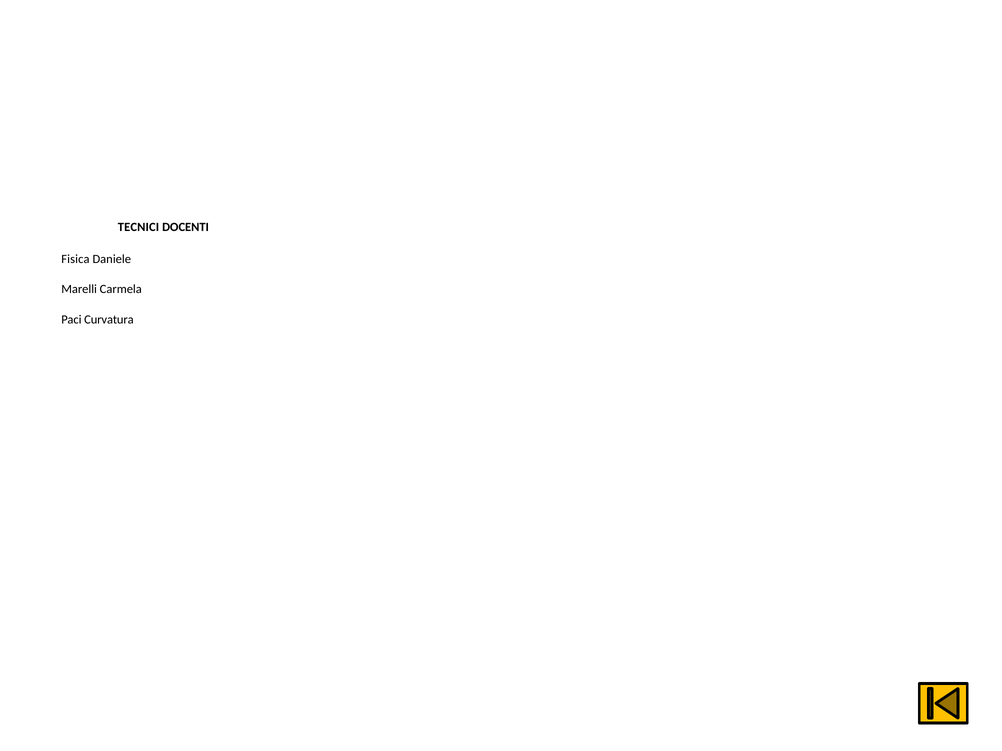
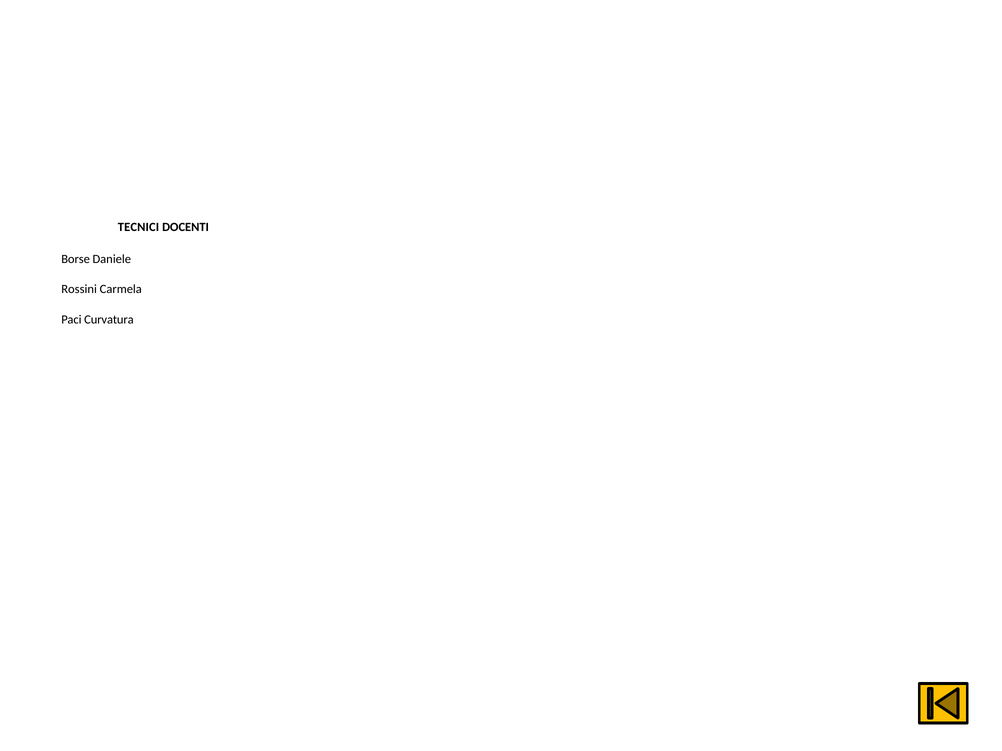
Fisica: Fisica -> Borse (76, 259)
Marelli: Marelli -> Rossini (79, 289)
